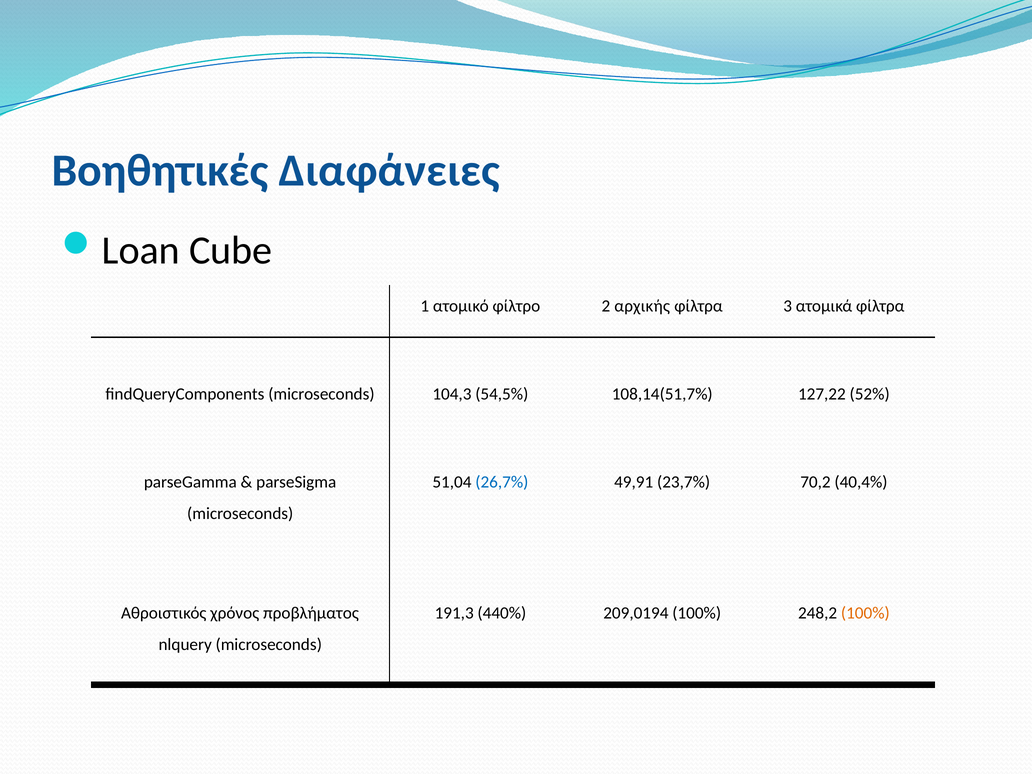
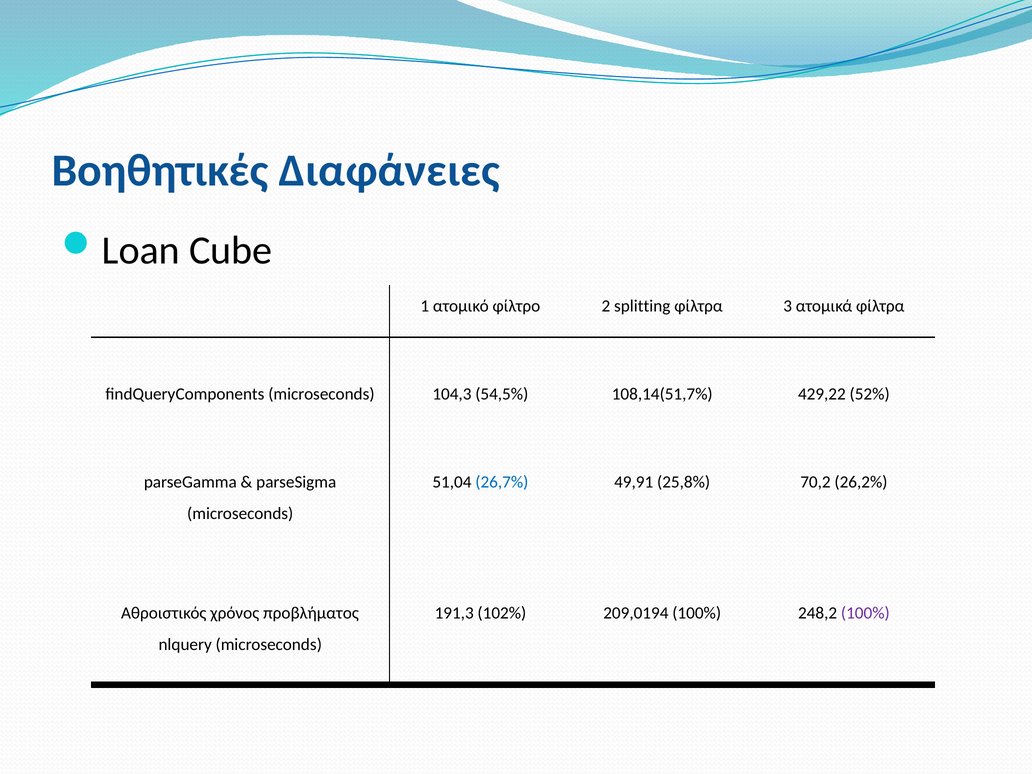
αρχικής: αρχικής -> splitting (642, 306)
127,22: 127,22 -> 429,22 (822, 394)
23,7%: 23,7% -> 25,8% (684, 482)
40,4%: 40,4% -> 26,2% (861, 482)
440%: 440% -> 102% (502, 613)
100% colour: orange -> purple (865, 613)
